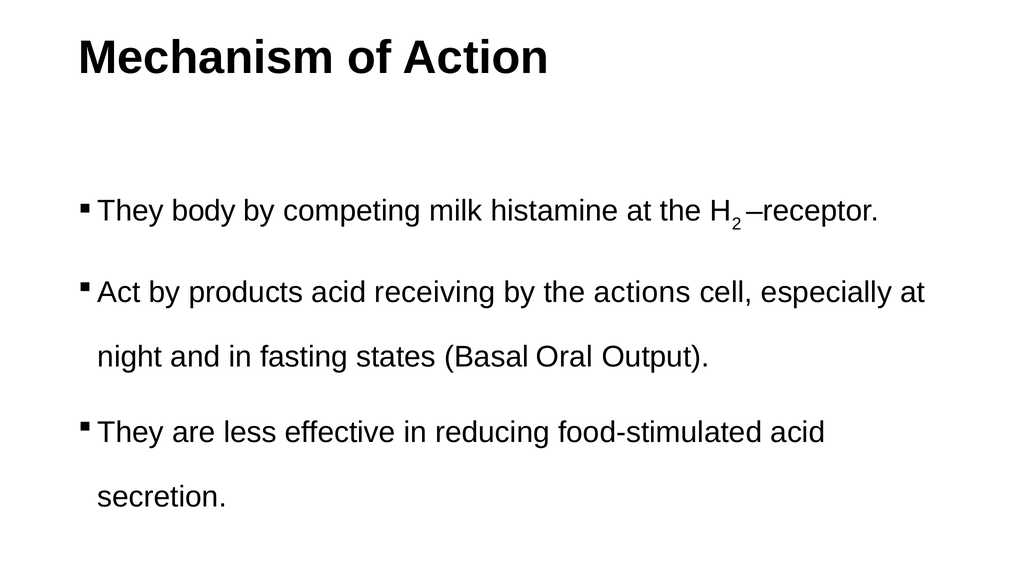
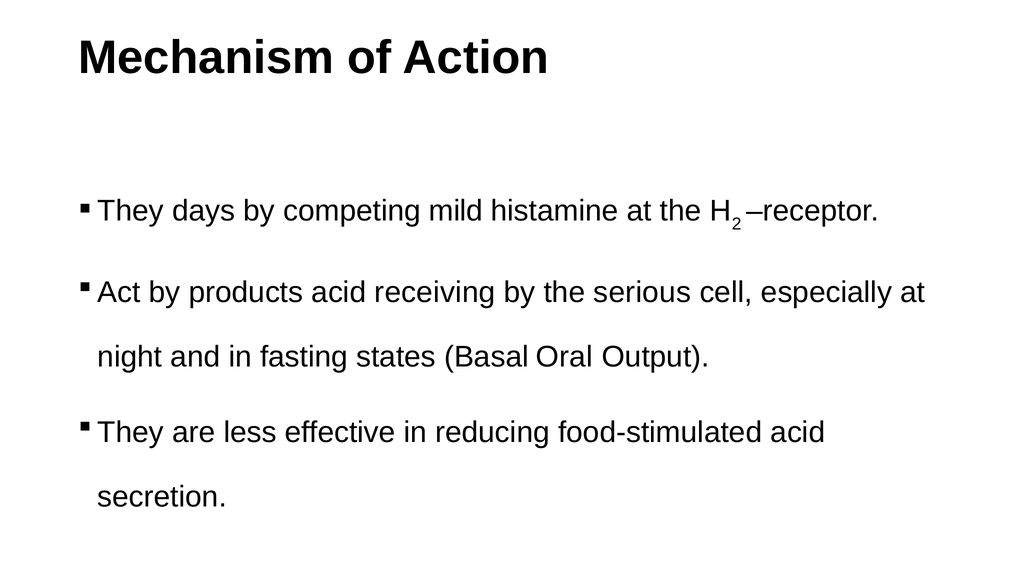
body: body -> days (204, 211)
milk: milk -> mild (456, 211)
actions: actions -> serious (642, 293)
